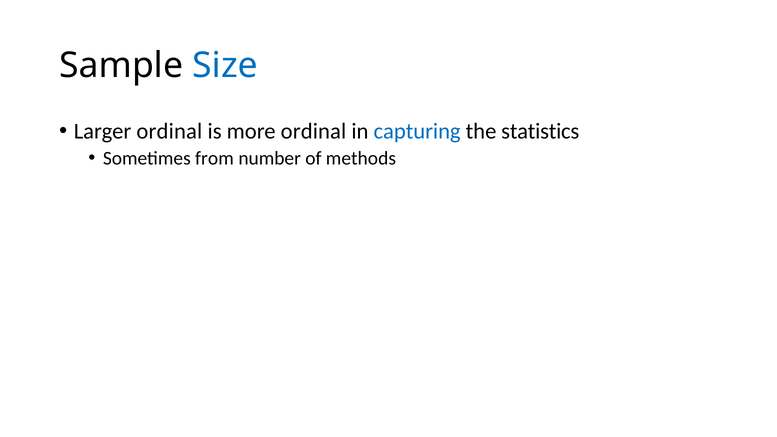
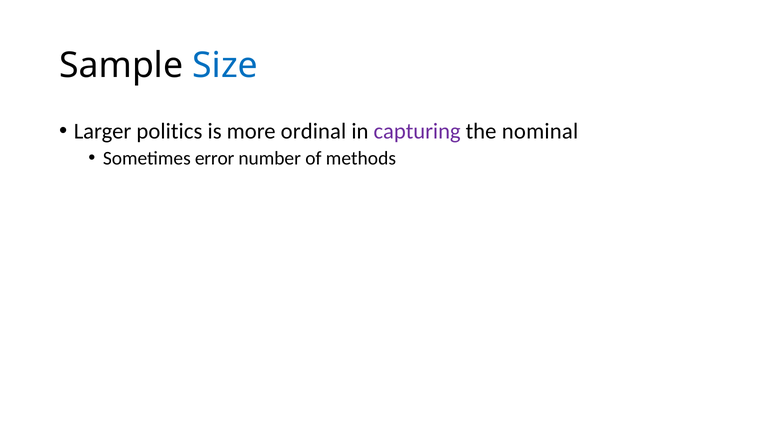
Larger ordinal: ordinal -> politics (169, 131)
capturing colour: blue -> purple (417, 131)
statistics: statistics -> nominal (540, 131)
from: from -> error (215, 158)
